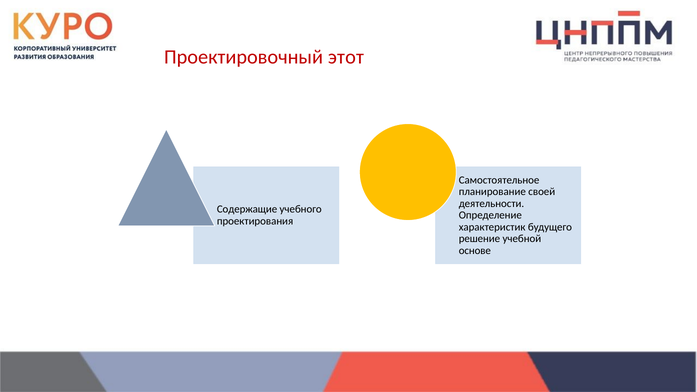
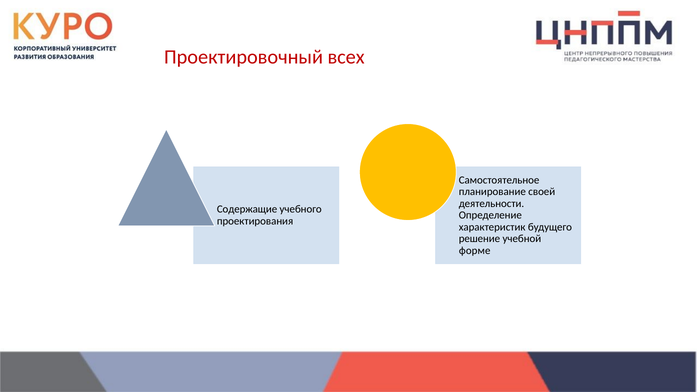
этот: этот -> всех (346, 57)
основе: основе -> форме (475, 251)
